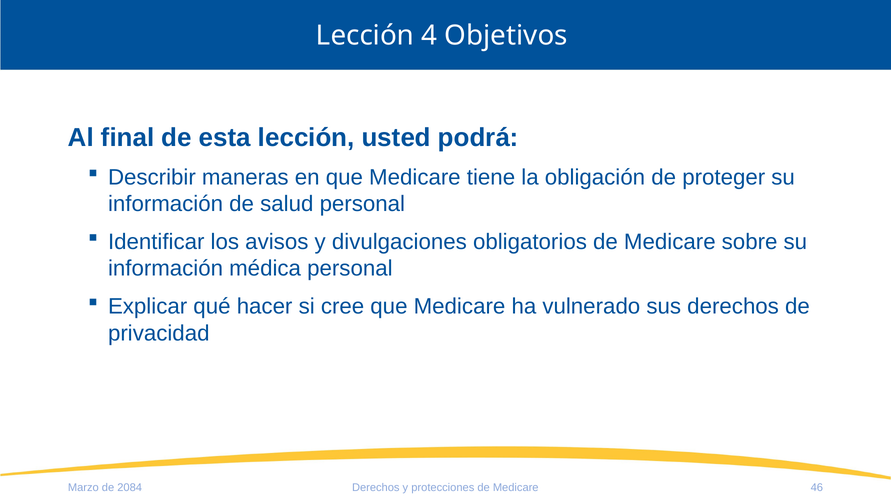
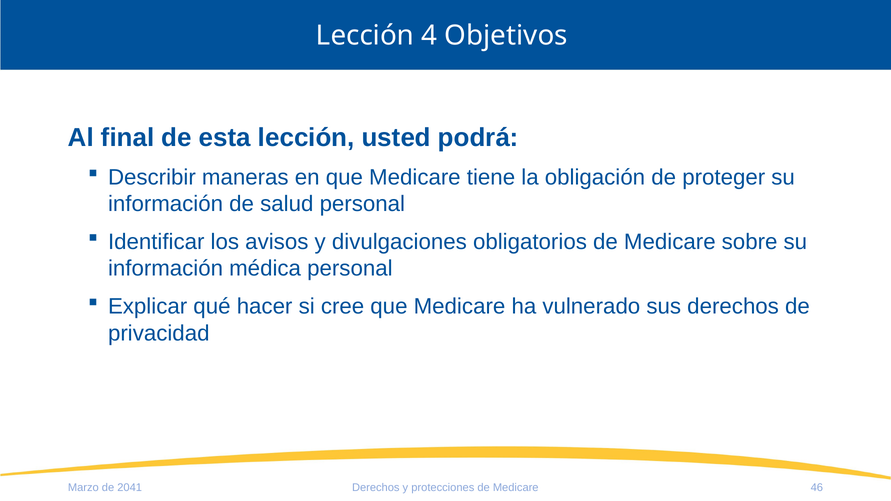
2084: 2084 -> 2041 (130, 488)
